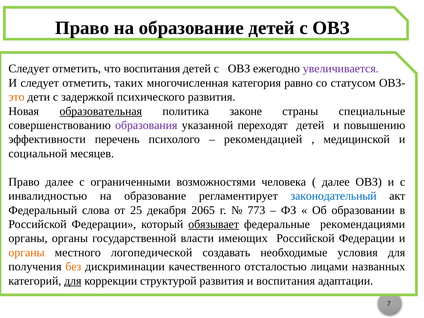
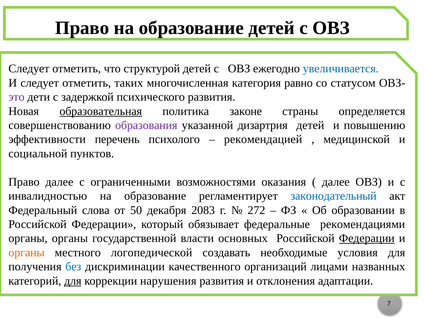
что воспитания: воспитания -> структурой (152, 69)
увеличивается colour: purple -> blue (341, 69)
это colour: orange -> purple (16, 97)
специальные: специальные -> определяется (372, 111)
переходят: переходят -> дизартрия (263, 125)
месяцев: месяцев -> пунктов (92, 154)
человека: человека -> оказания (284, 182)
25: 25 -> 50 (136, 210)
2065: 2065 -> 2083 (203, 210)
773: 773 -> 272 (256, 210)
обязывает underline: present -> none (214, 224)
имеющих: имеющих -> основных (243, 238)
Федерации underline: none -> present (367, 238)
без colour: orange -> blue (73, 267)
отсталостью: отсталостью -> организаций (276, 267)
структурой: структурой -> нарушения (168, 281)
и воспитания: воспитания -> отклонения (286, 281)
